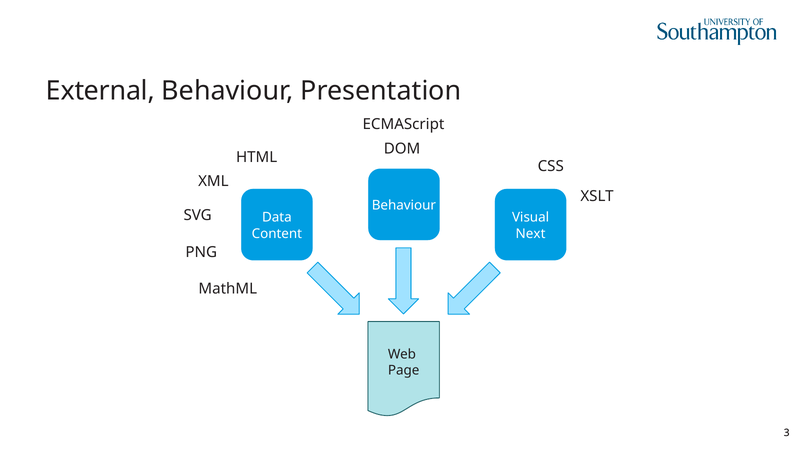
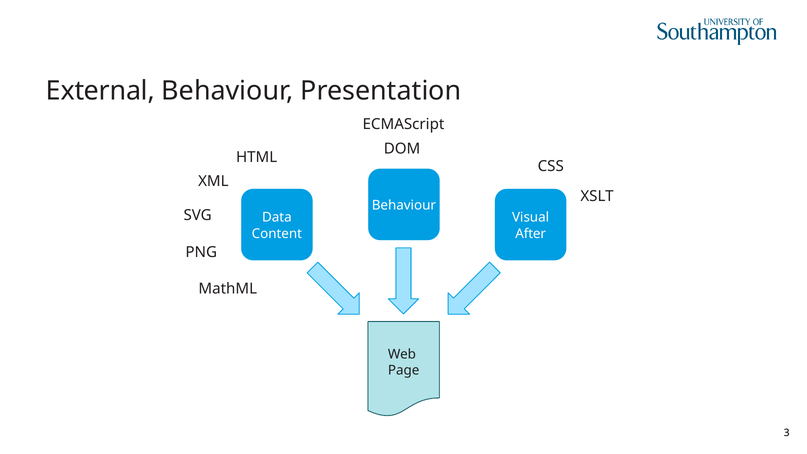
Next: Next -> After (531, 234)
